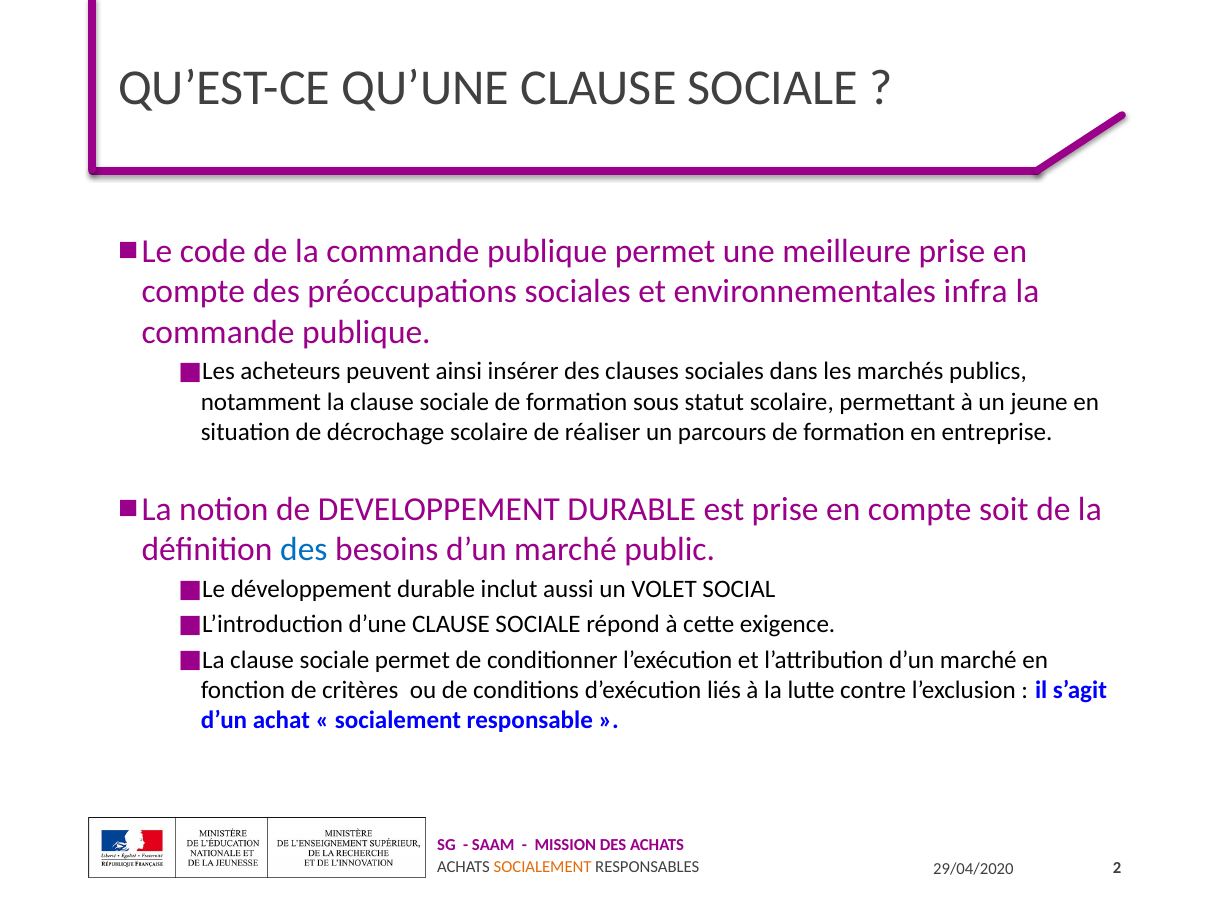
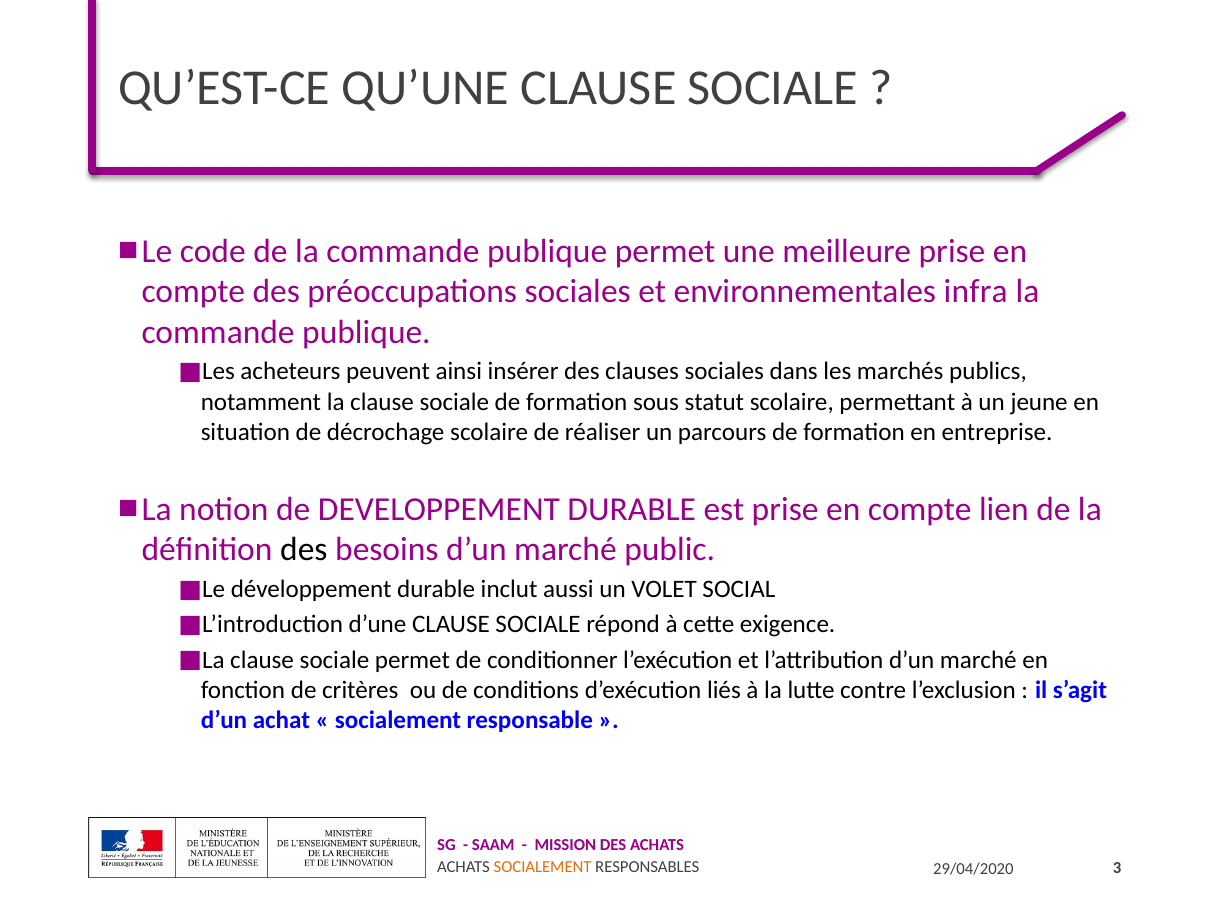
soit: soit -> lien (1004, 509)
des colour: blue -> black (304, 550)
2: 2 -> 3 (1117, 867)
